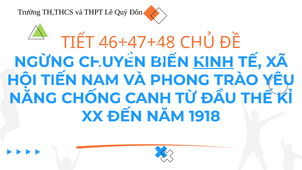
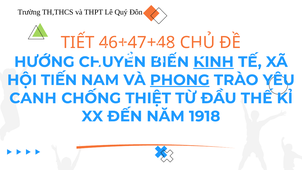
NGỪNG: NGỪNG -> HƯỚNG (44, 62)
PHONG underline: none -> present (180, 80)
NĂNG: NĂNG -> CANH (33, 98)
CANH: CANH -> THIỆT (148, 98)
